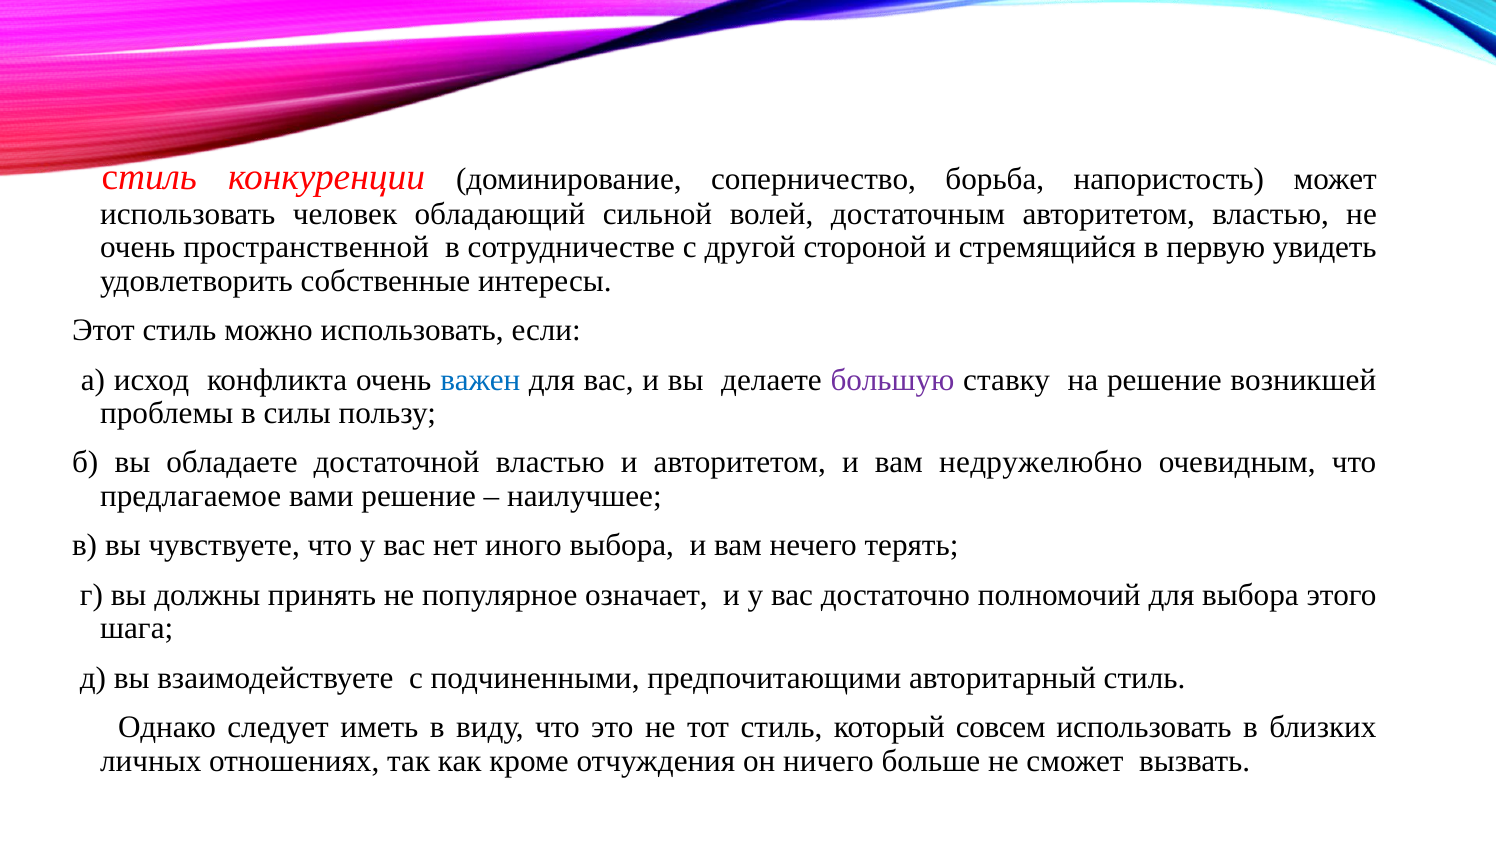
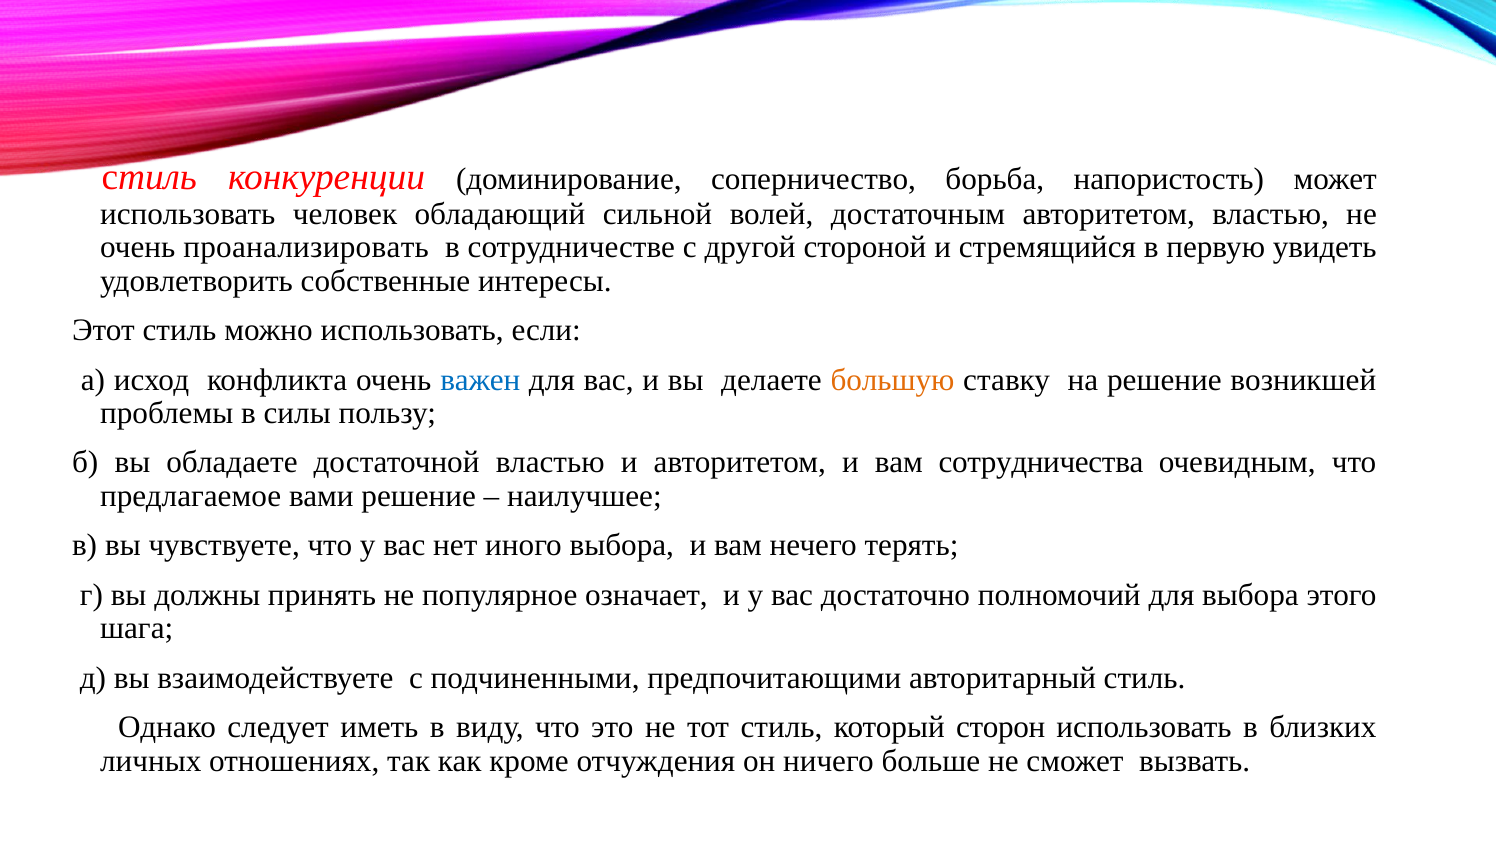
пространственной: пространственной -> проанализировать (306, 247)
большую colour: purple -> orange (893, 379)
недружелюбно: недружелюбно -> сотрудничества (1041, 462)
совсем: совсем -> сторон (1001, 727)
